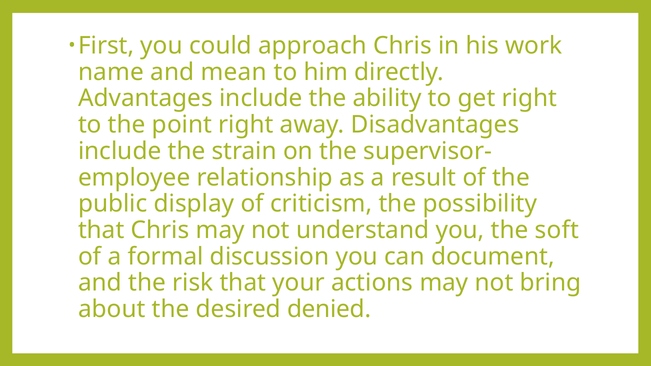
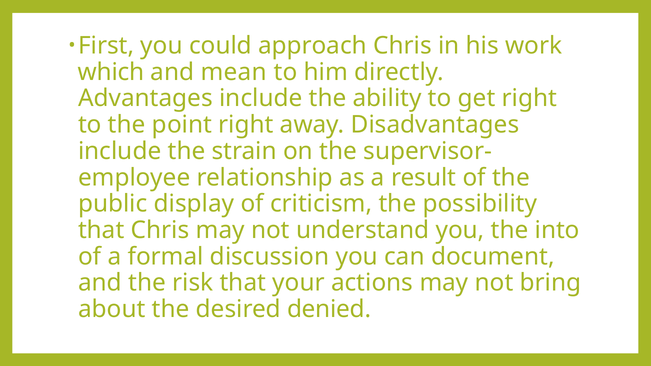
name: name -> which (111, 72)
soft: soft -> into (557, 230)
